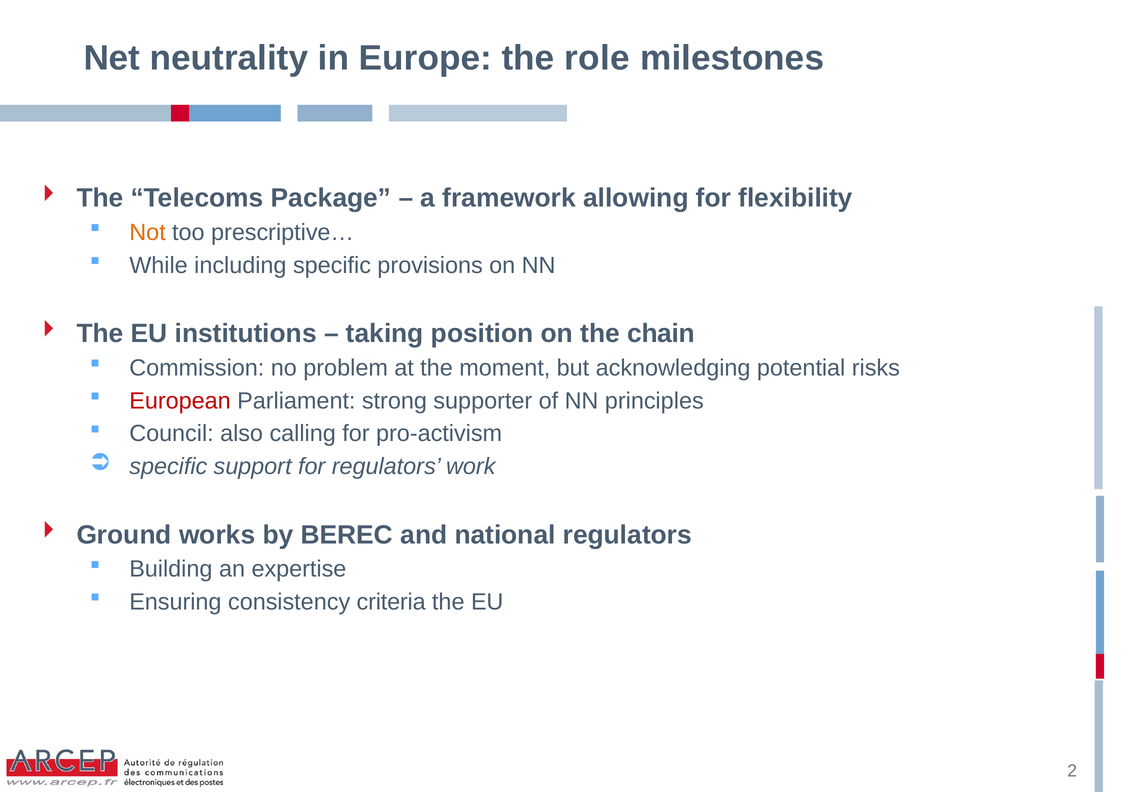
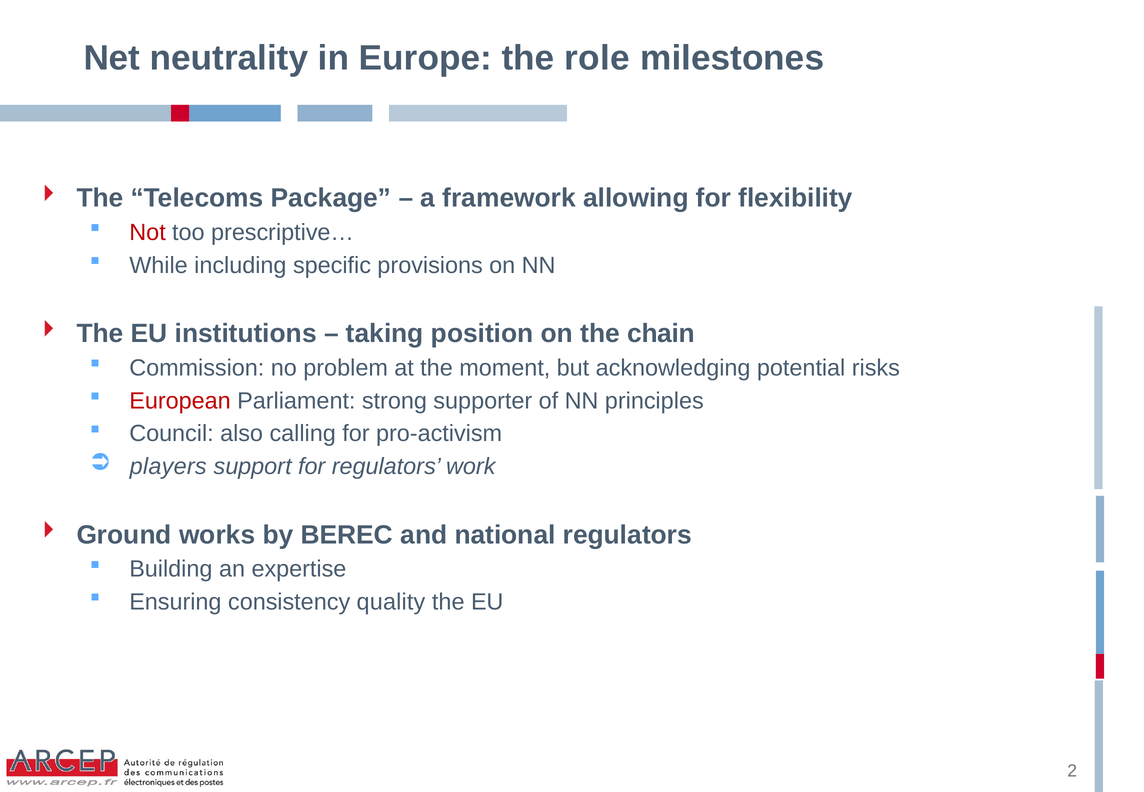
Not colour: orange -> red (148, 233)
specific: specific -> players (168, 467)
criteria: criteria -> quality (391, 602)
